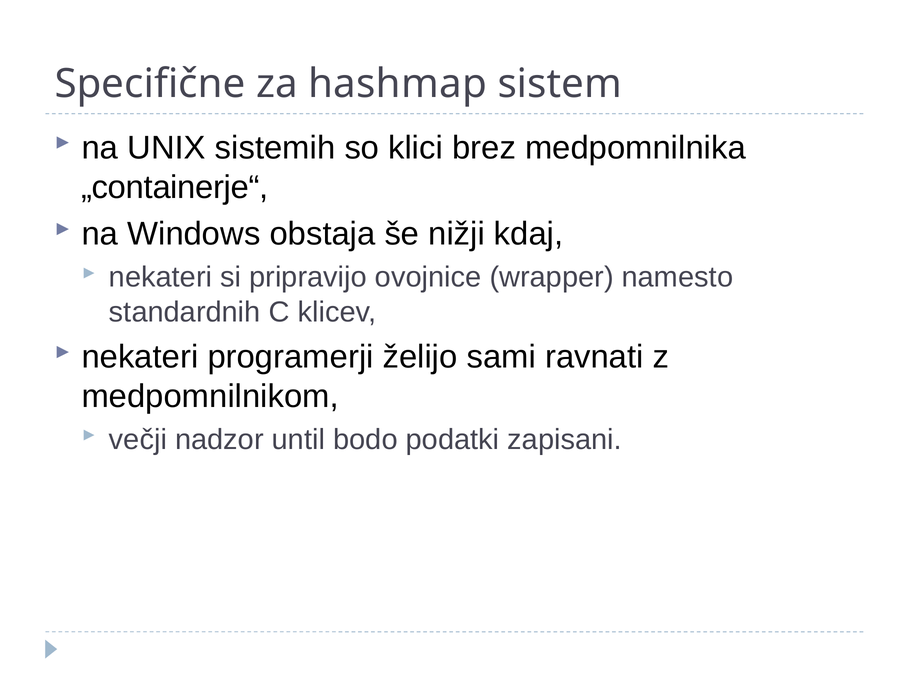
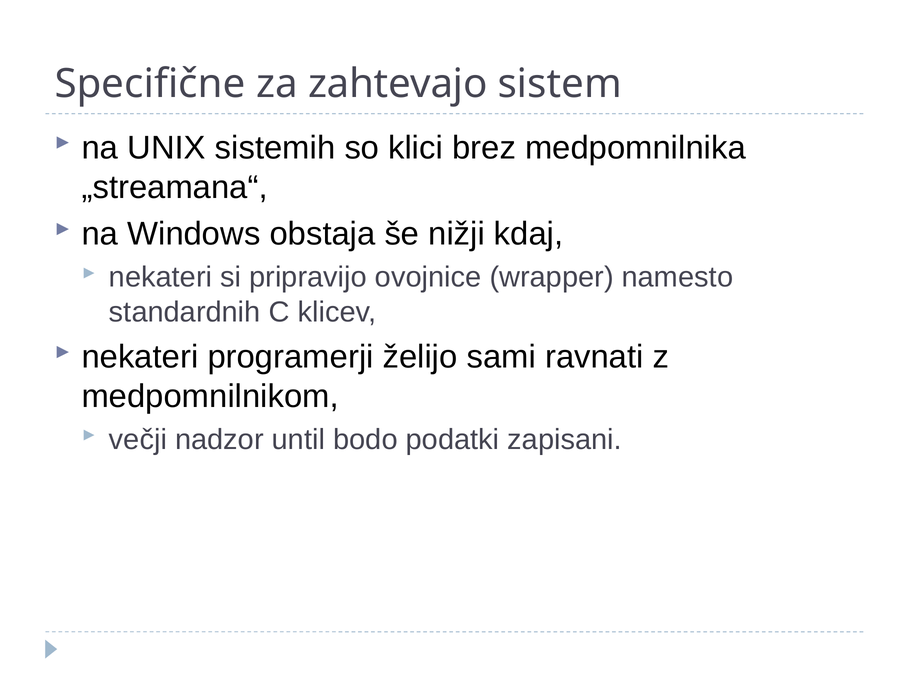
hashmap: hashmap -> zahtevajo (398, 84)
„containerje“: „containerje“ -> „streamana“ (175, 187)
